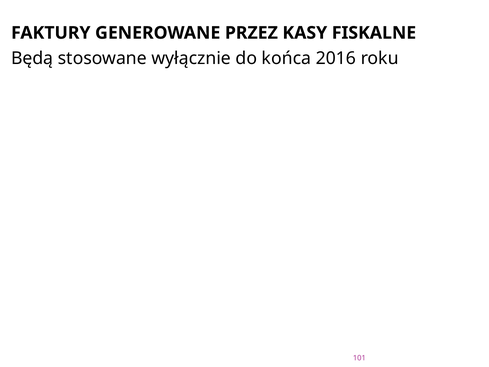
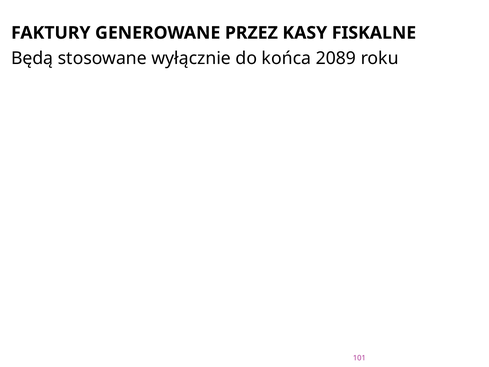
2016: 2016 -> 2089 (336, 58)
